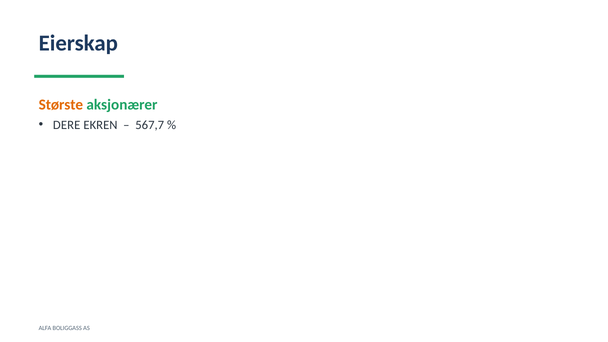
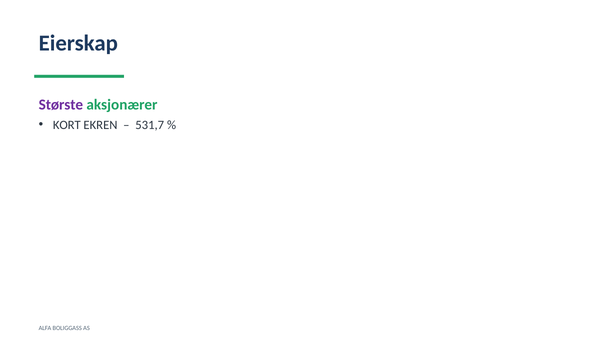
Største colour: orange -> purple (61, 105)
DERE: DERE -> KORT (67, 125)
567,7: 567,7 -> 531,7 (150, 125)
